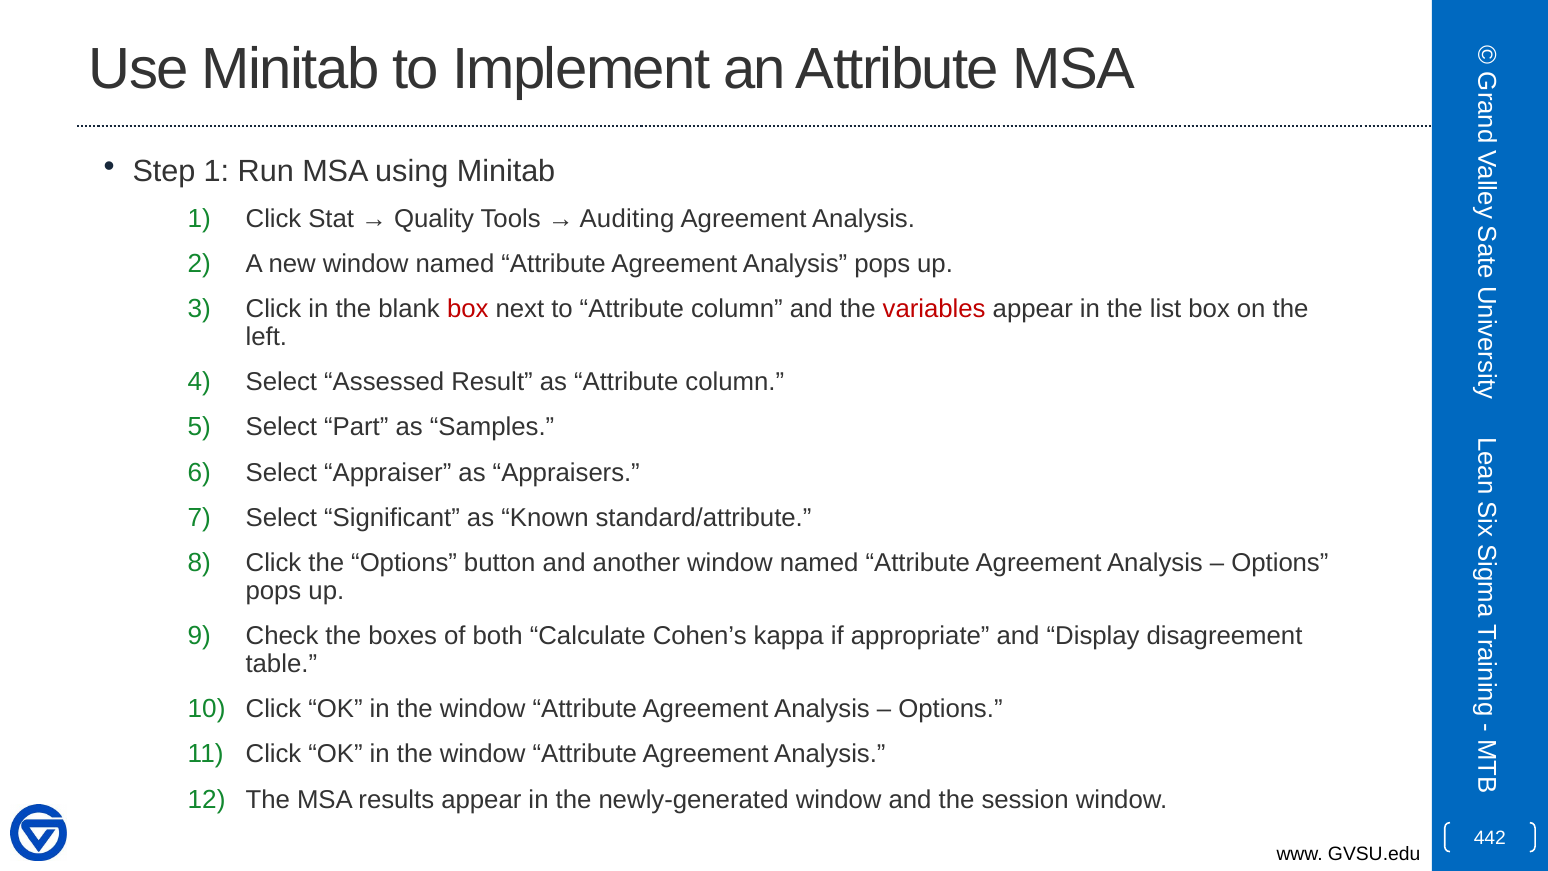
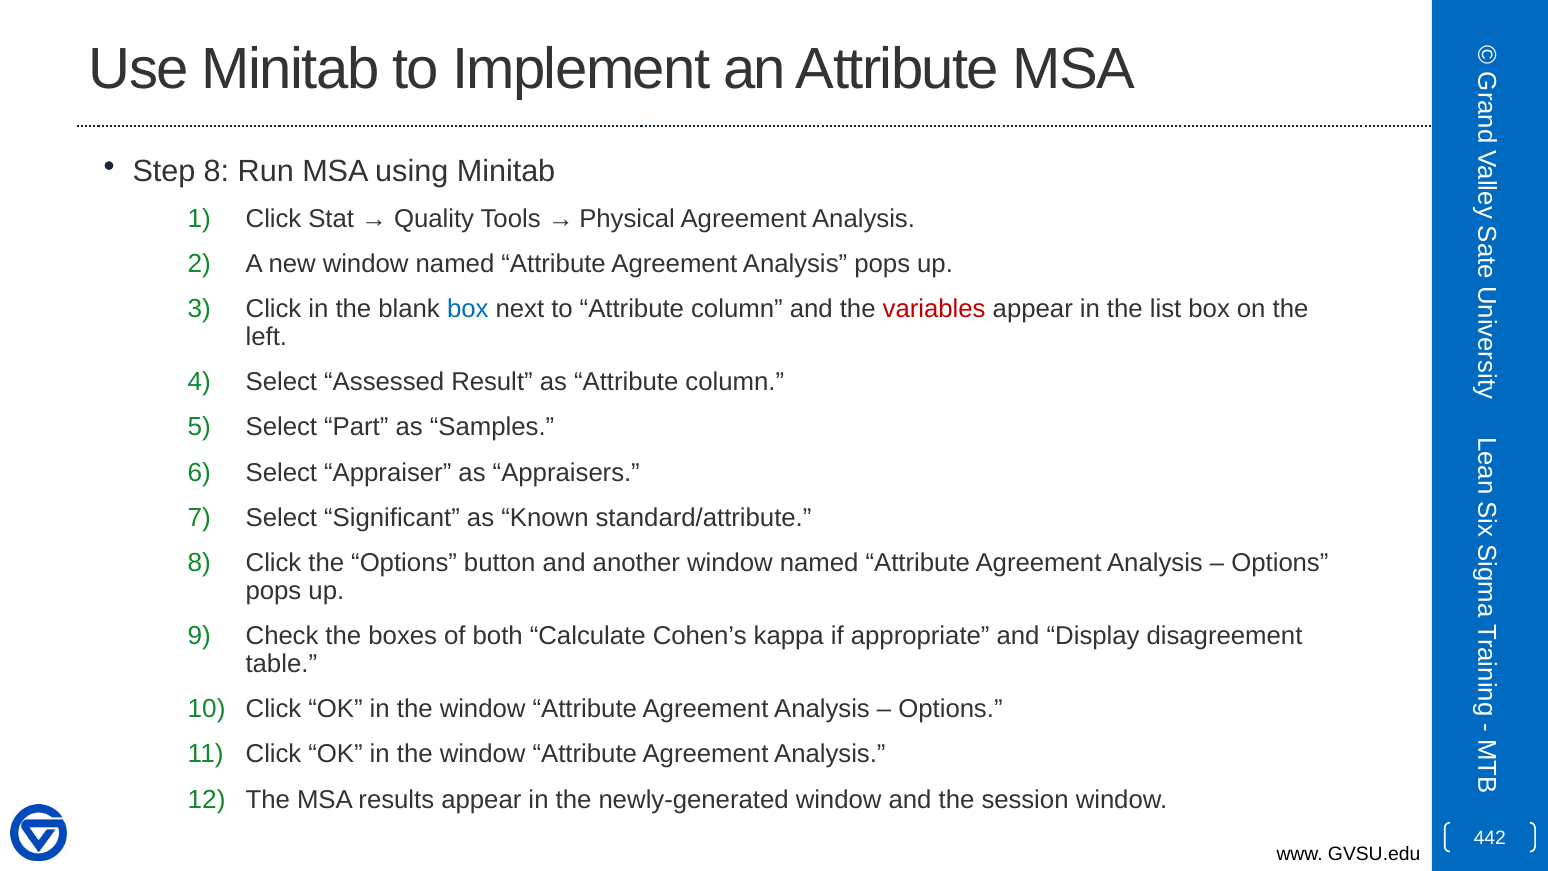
Step 1: 1 -> 8 (216, 171)
Auditing: Auditing -> Physical (627, 219)
box colour: red -> blue (468, 309)
